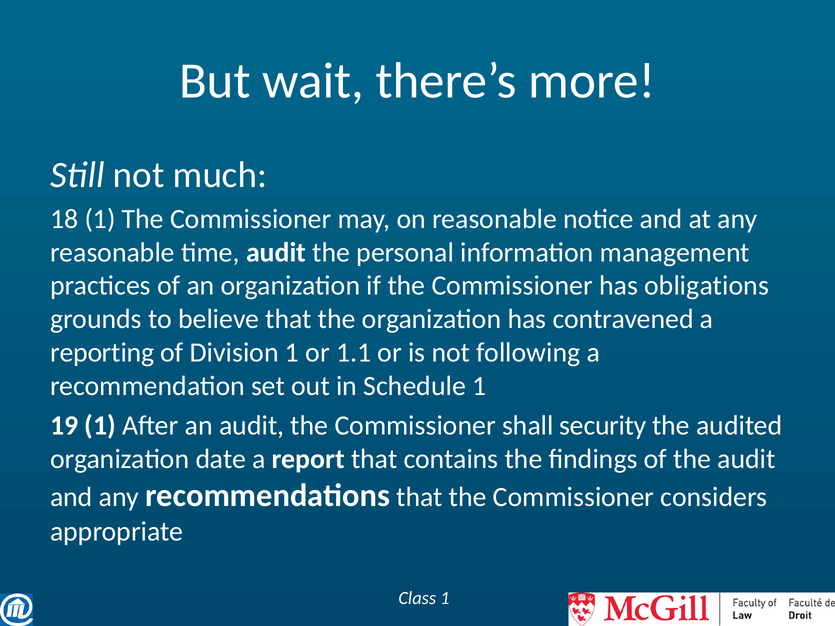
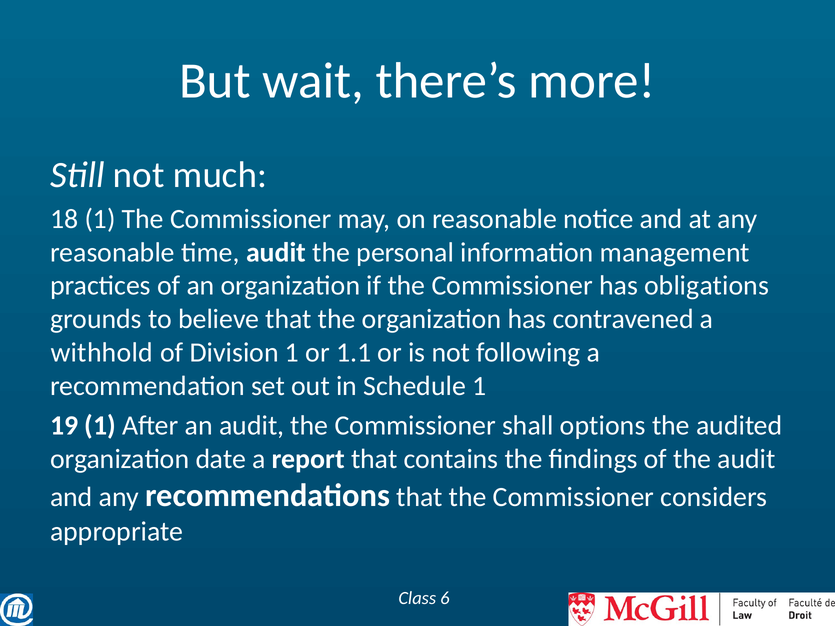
reporting: reporting -> withhold (102, 353)
security: security -> options (603, 426)
Class 1: 1 -> 6 (445, 598)
